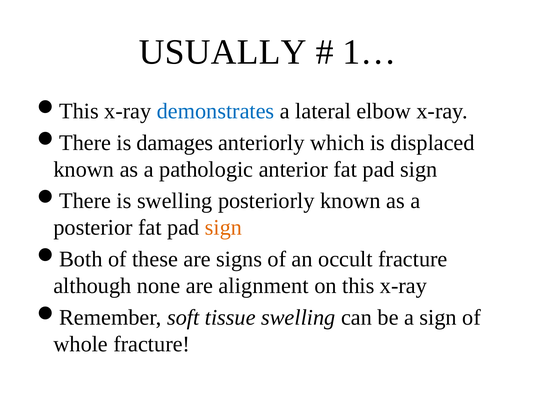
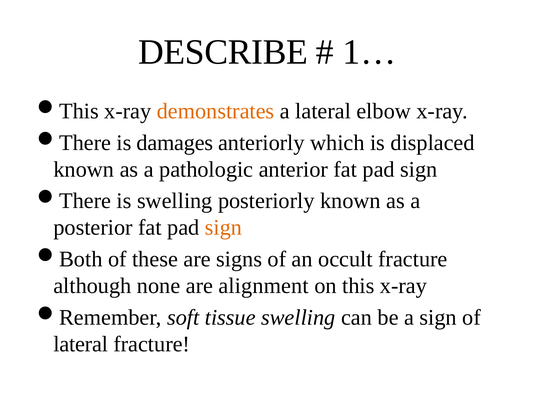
USUALLY: USUALLY -> DESCRIBE (223, 52)
demonstrates colour: blue -> orange (216, 111)
whole: whole -> lateral (81, 344)
